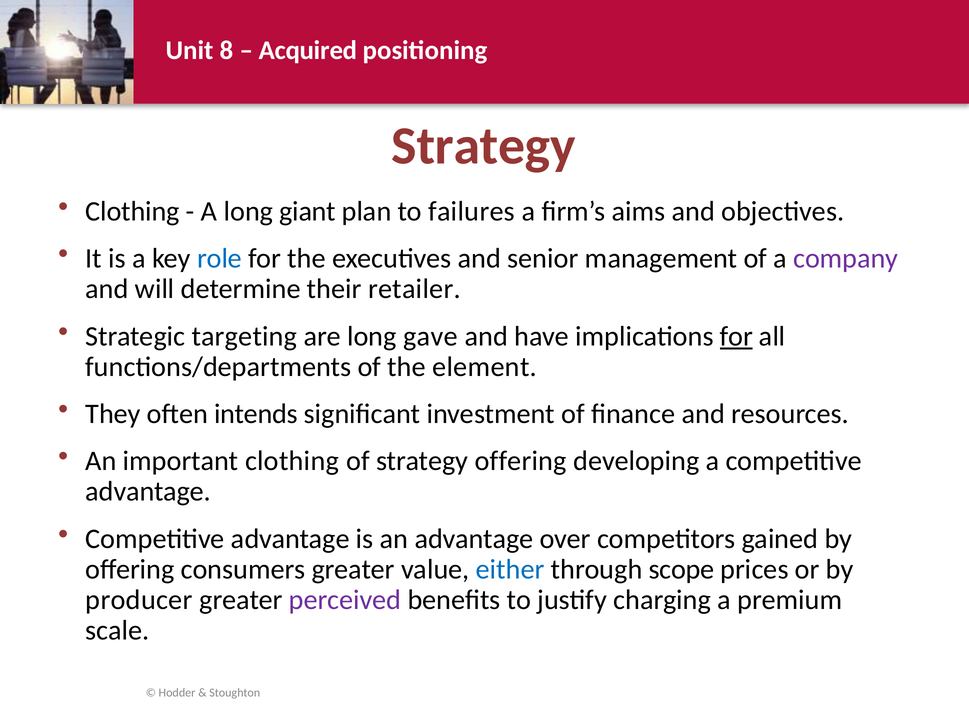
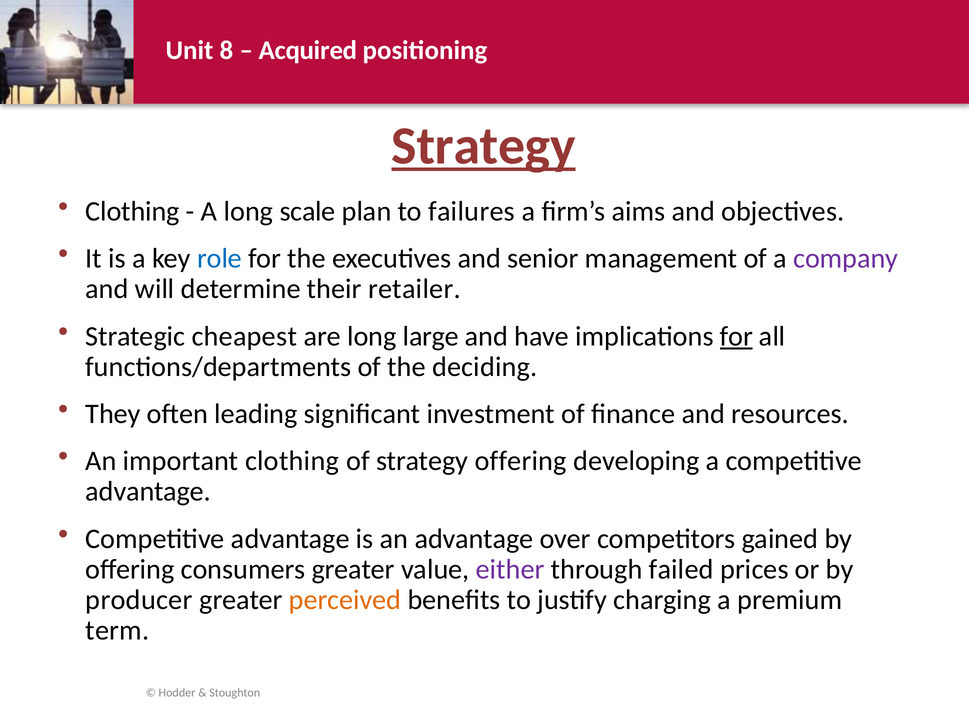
Strategy underline: none -> present (484, 146)
giant: giant -> scale (308, 212)
targeting: targeting -> cheapest (244, 337)
gave: gave -> large (431, 337)
element: element -> deciding (485, 367)
intends: intends -> leading (256, 414)
either colour: blue -> purple (510, 570)
scope: scope -> failed (681, 570)
perceived colour: purple -> orange (345, 600)
scale: scale -> term (117, 631)
